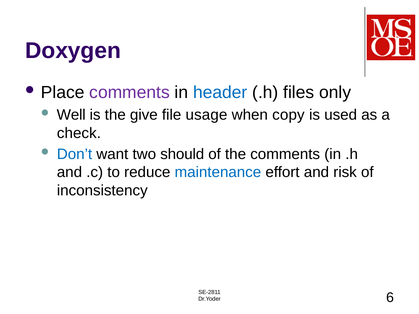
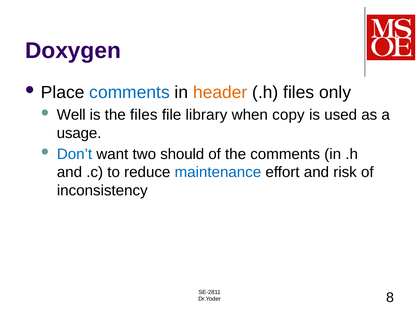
comments colour: purple -> blue (130, 93)
header colour: blue -> orange (220, 93)
the give: give -> files (144, 115)
usage: usage -> library (206, 115)
check: check -> usage (79, 133)
6: 6 -> 8 (390, 298)
